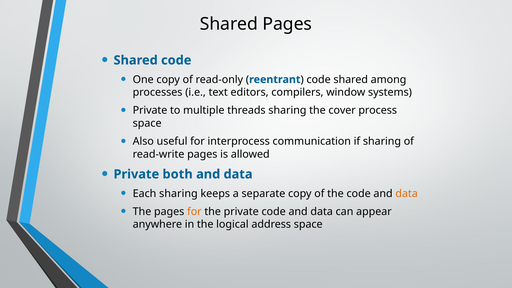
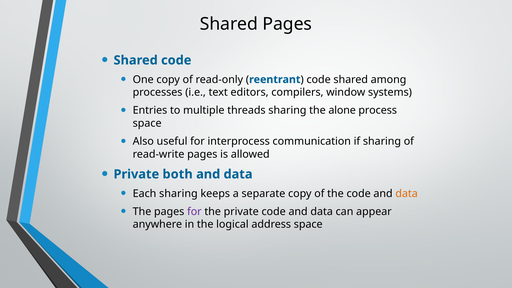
Private: Private -> Entries (150, 110)
cover: cover -> alone (342, 110)
for colour: orange -> purple (194, 212)
